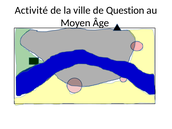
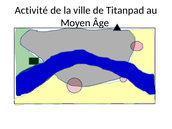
Question: Question -> Titanpad (125, 10)
